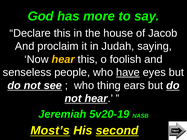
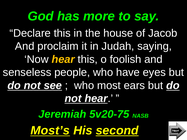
have underline: present -> none (128, 73)
thing: thing -> most (109, 86)
5v20-19: 5v20-19 -> 5v20-75 (109, 114)
